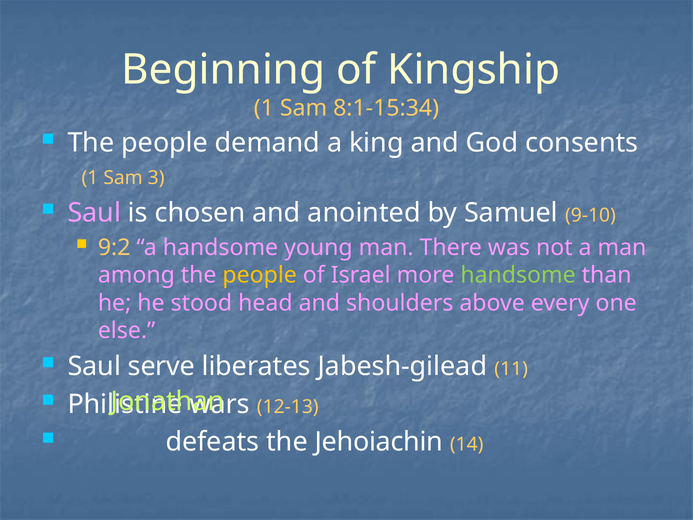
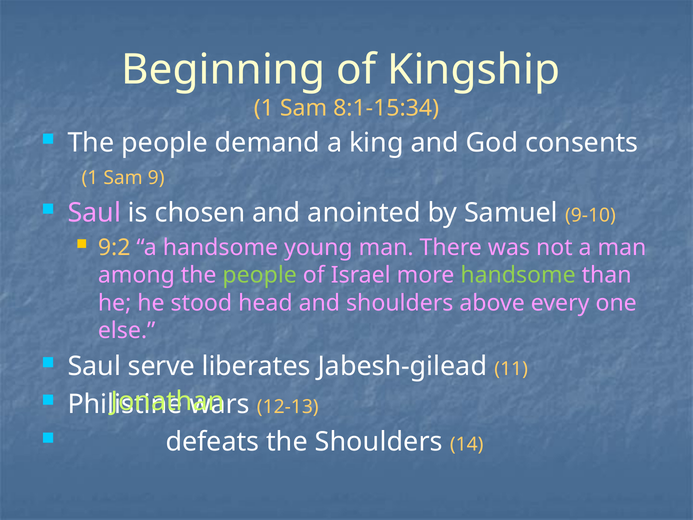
3: 3 -> 9 (156, 178)
people colour: yellow -> light green (260, 275)
the Jehoiachin: Jehoiachin -> Shoulders (379, 442)
